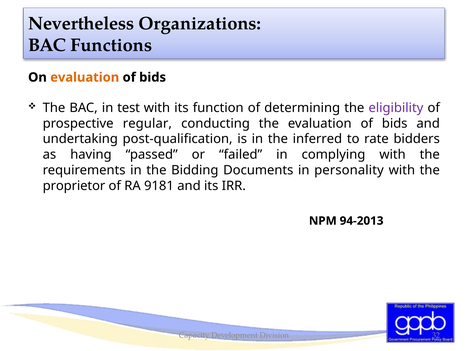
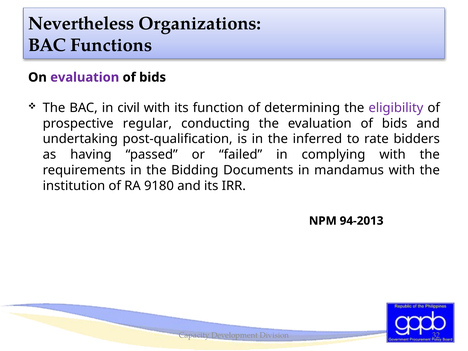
evaluation colour: orange -> purple (85, 77)
test: test -> civil (129, 108)
personality: personality -> mandamus (349, 170)
proprietor: proprietor -> institution (74, 186)
9181: 9181 -> 9180 (159, 186)
